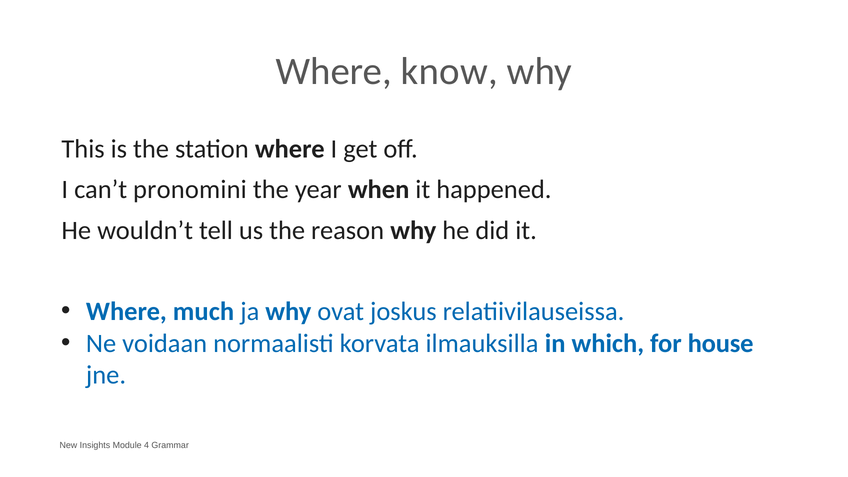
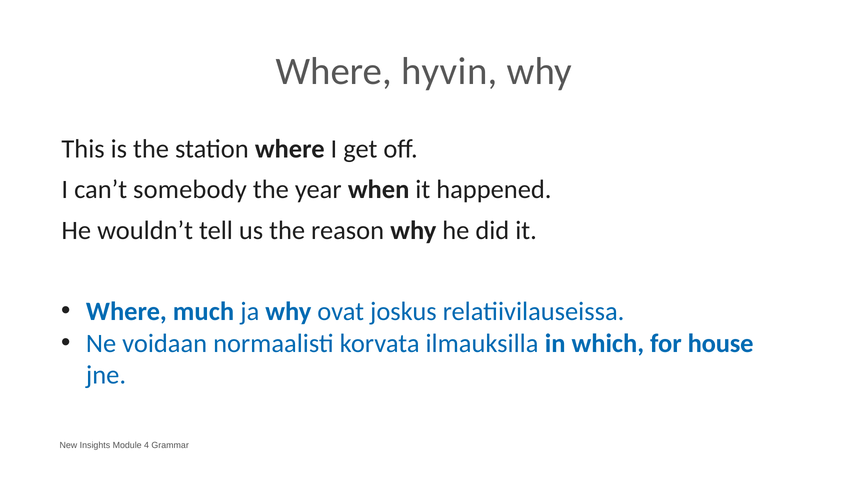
know: know -> hyvin (449, 71)
pronomini: pronomini -> somebody (190, 190)
